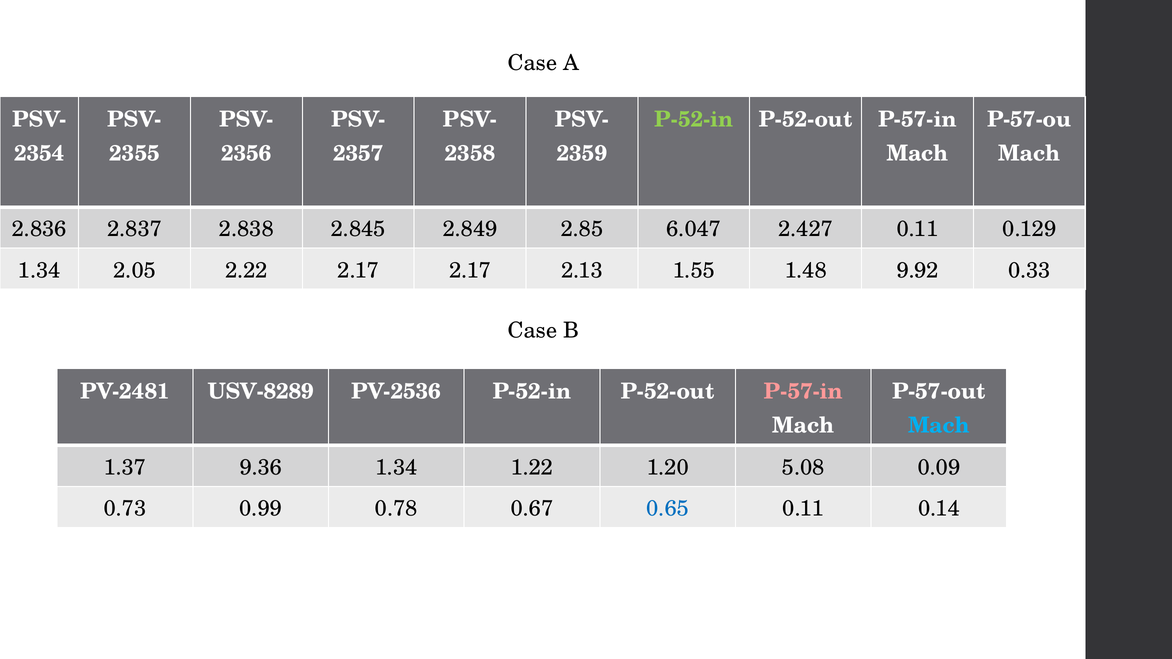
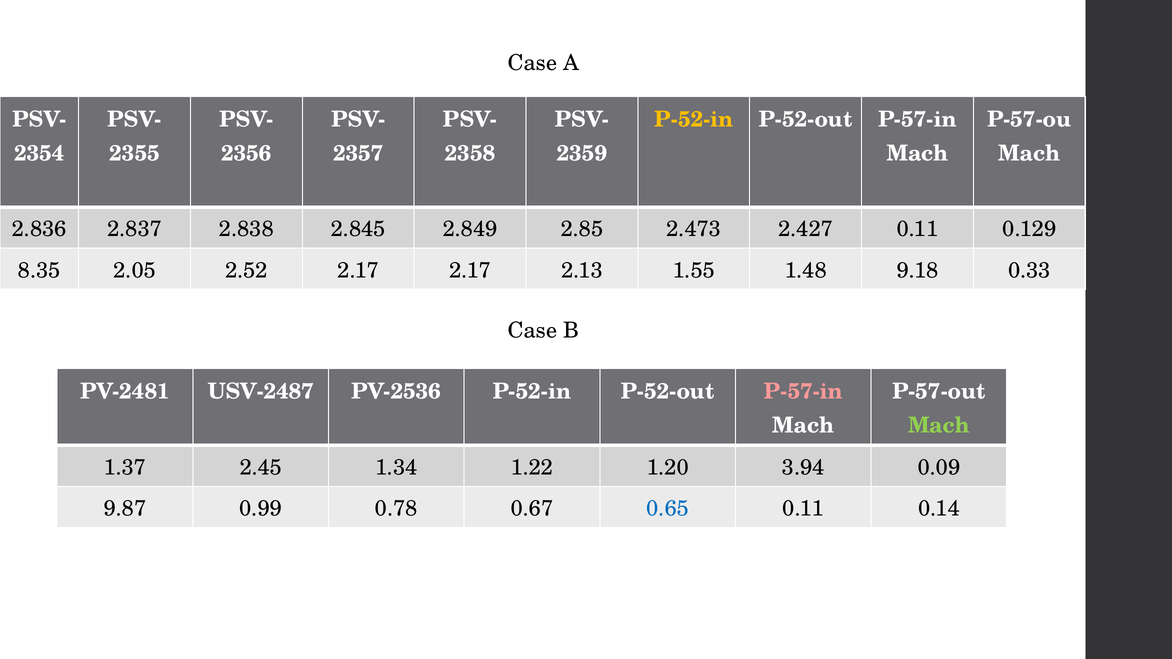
P-52-in colour: light green -> yellow (694, 119)
6.047: 6.047 -> 2.473 (694, 229)
1.34: 1.34 -> 8.35 (39, 270)
2.22: 2.22 -> 2.52 (246, 270)
9.92: 9.92 -> 9.18 (918, 270)
USV-8289: USV-8289 -> USV-2487 (261, 392)
Mach colour: light blue -> light green (939, 426)
9.36: 9.36 -> 2.45 (261, 468)
5.08: 5.08 -> 3.94 (803, 468)
0.73: 0.73 -> 9.87 (125, 509)
